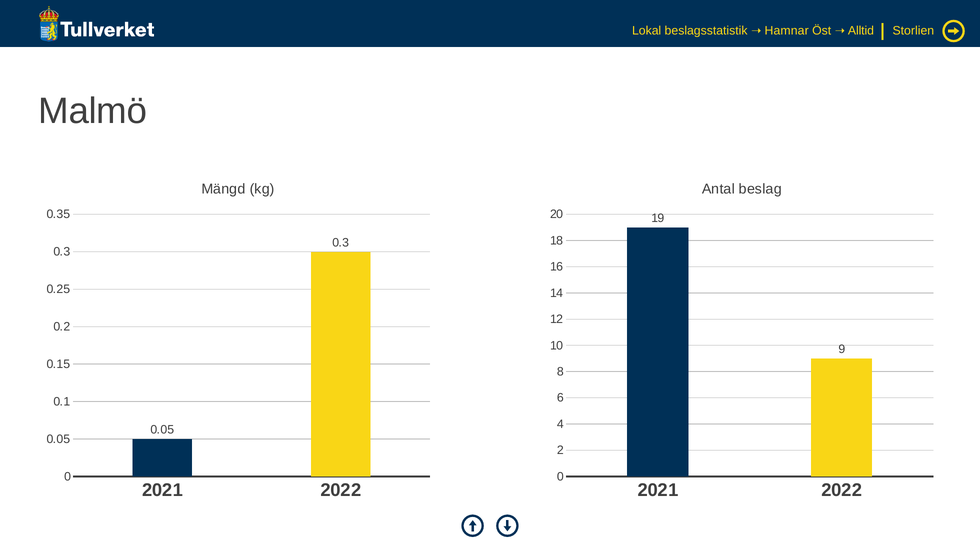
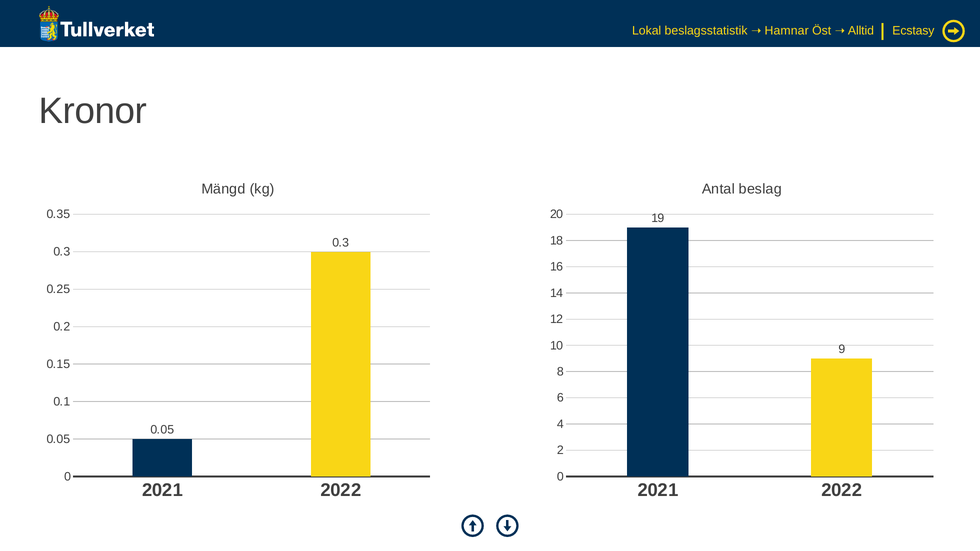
Storlien: Storlien -> Ecstasy (913, 31)
Malmö: Malmö -> Kronor (93, 111)
